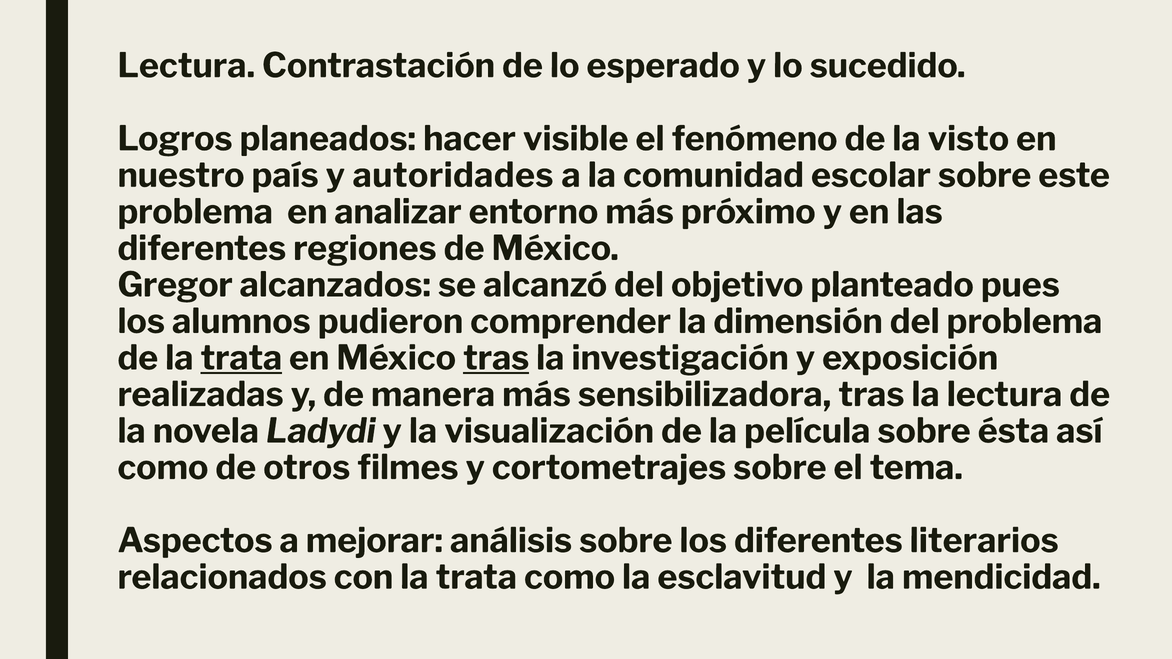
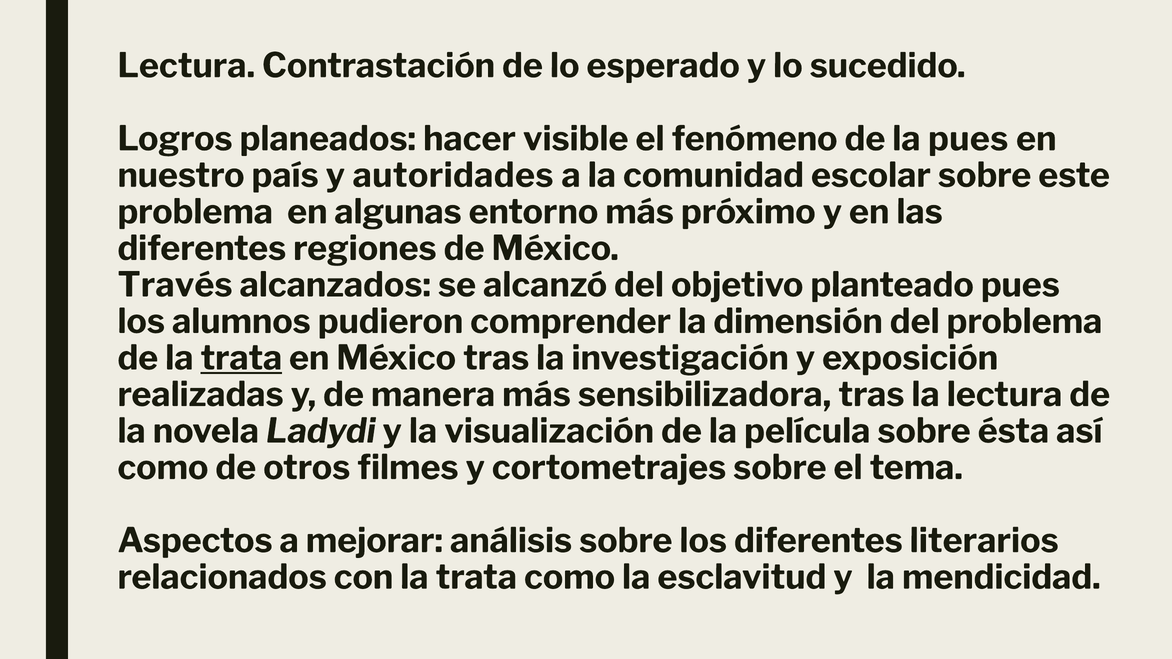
la visto: visto -> pues (968, 139)
analizar: analizar -> algunas (398, 212)
Gregor: Gregor -> Través (175, 285)
tras underline: present -> none (496, 358)
